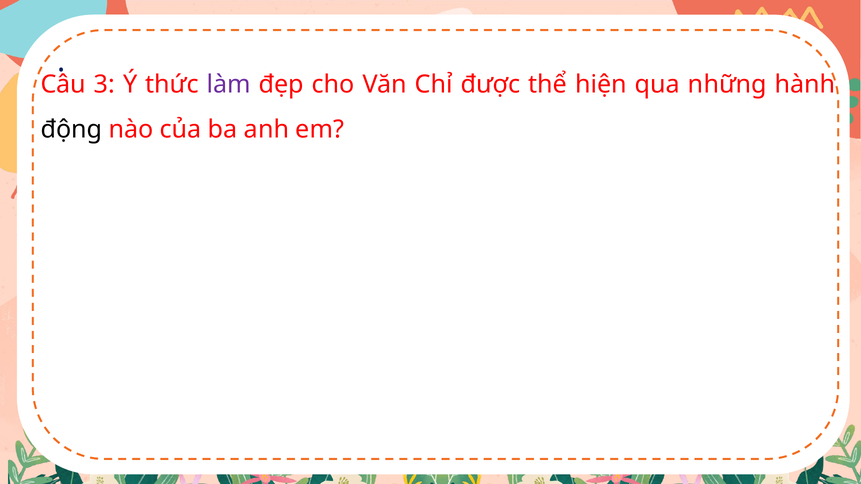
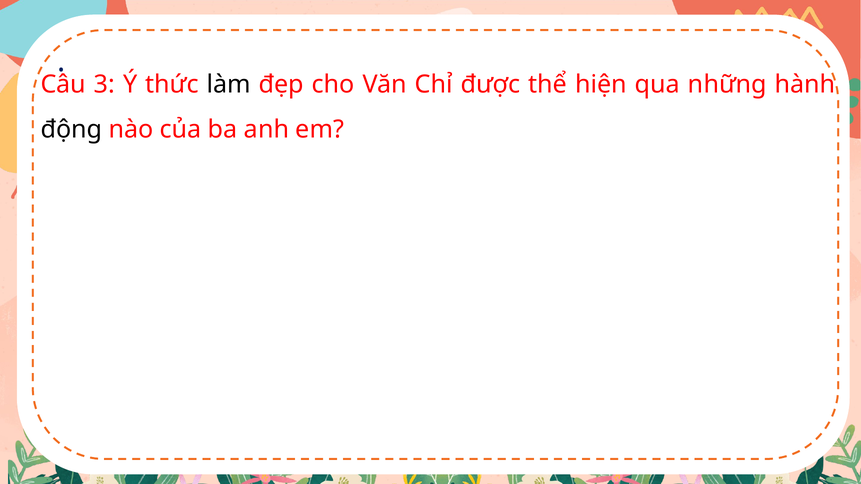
làm colour: purple -> black (229, 84)
